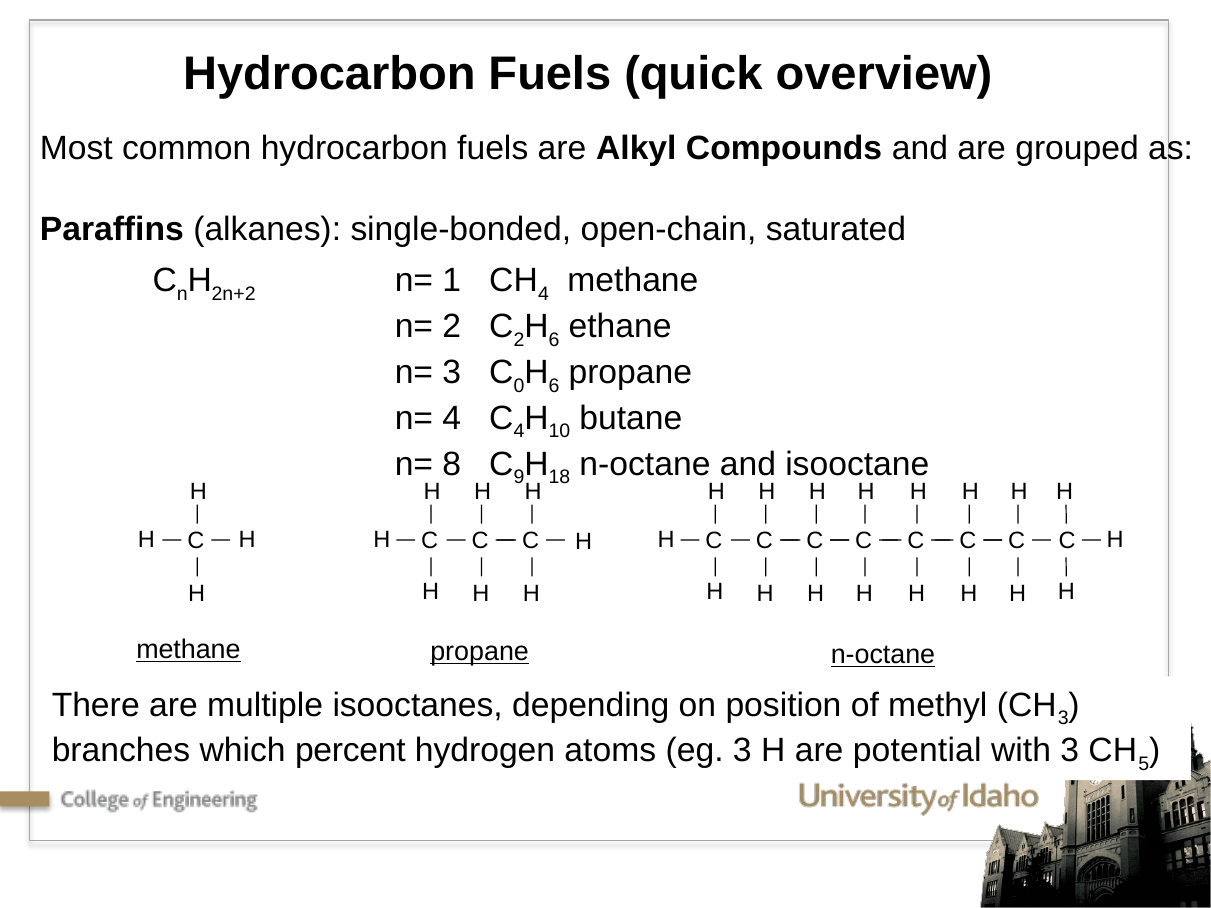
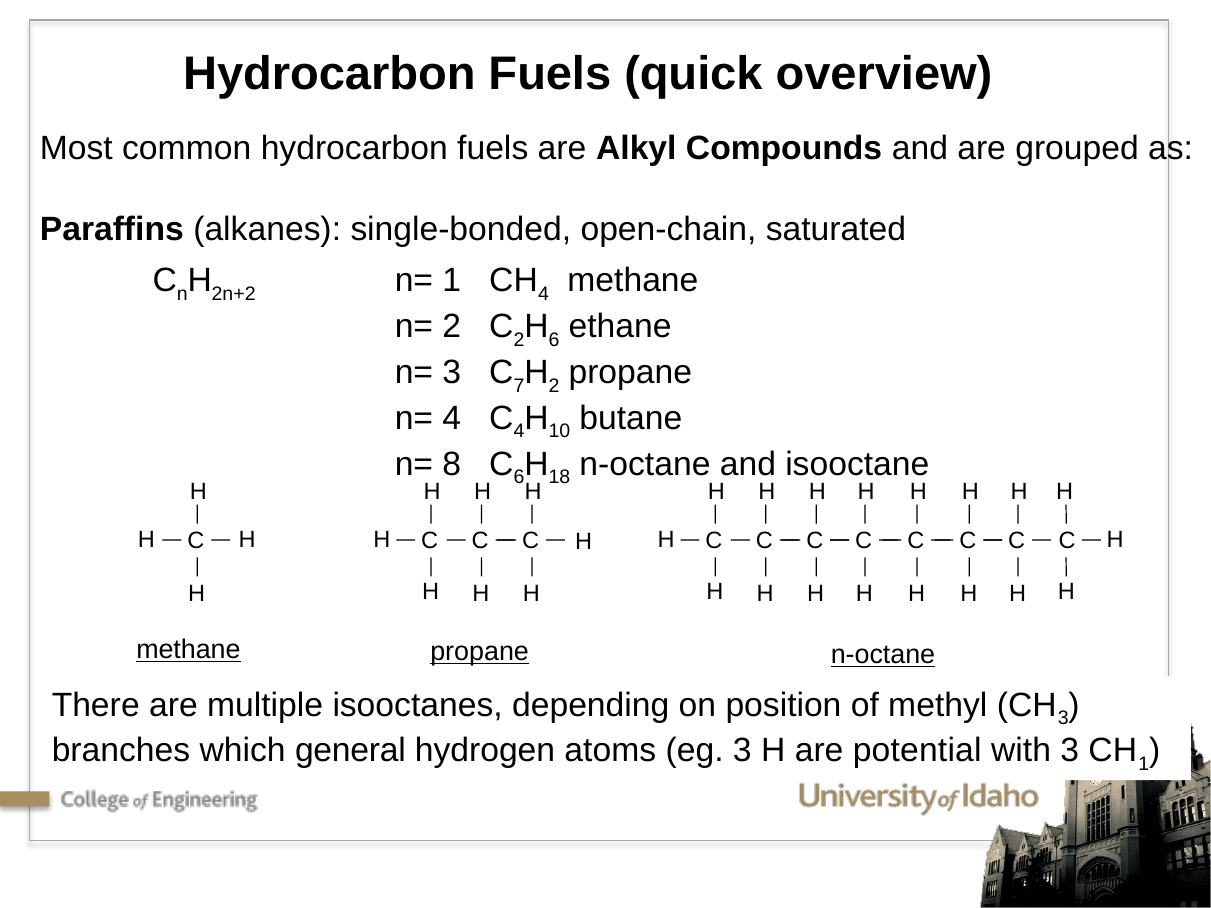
0: 0 -> 7 (519, 386)
6: 6 -> 2 (554, 386)
C 9: 9 -> 6 (519, 478)
percent: percent -> general (350, 751)
5: 5 -> 1 (1144, 764)
